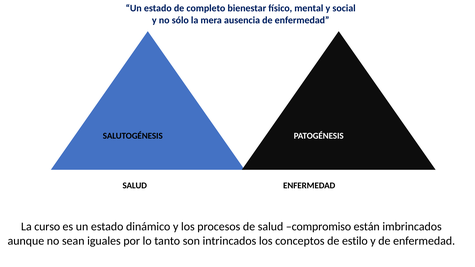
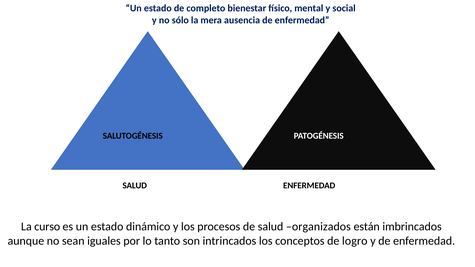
compromiso: compromiso -> organizados (318, 227)
estilo: estilo -> logro (355, 241)
